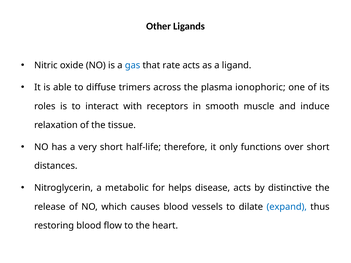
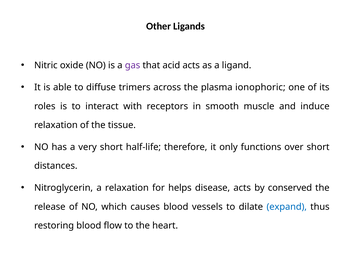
gas colour: blue -> purple (133, 65)
rate: rate -> acid (171, 65)
a metabolic: metabolic -> relaxation (127, 188)
distinctive: distinctive -> conserved (290, 188)
